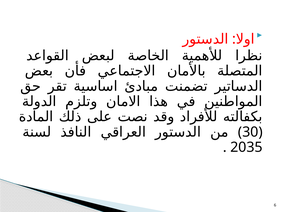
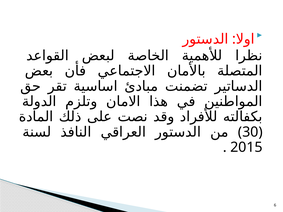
2035: 2035 -> 2015 (246, 147)
